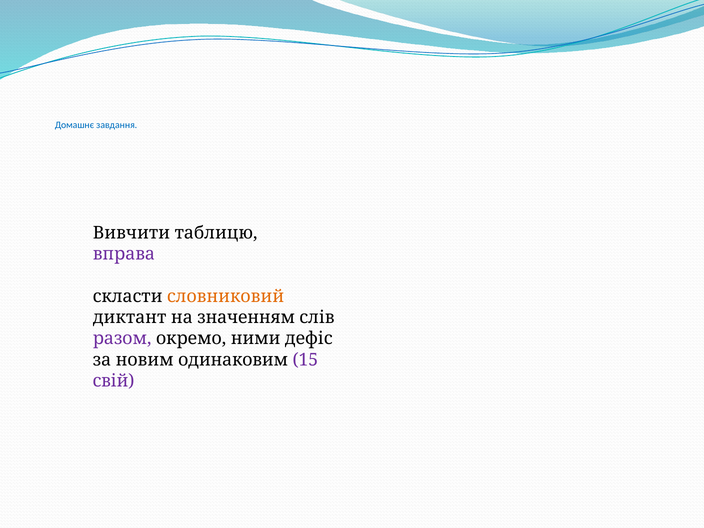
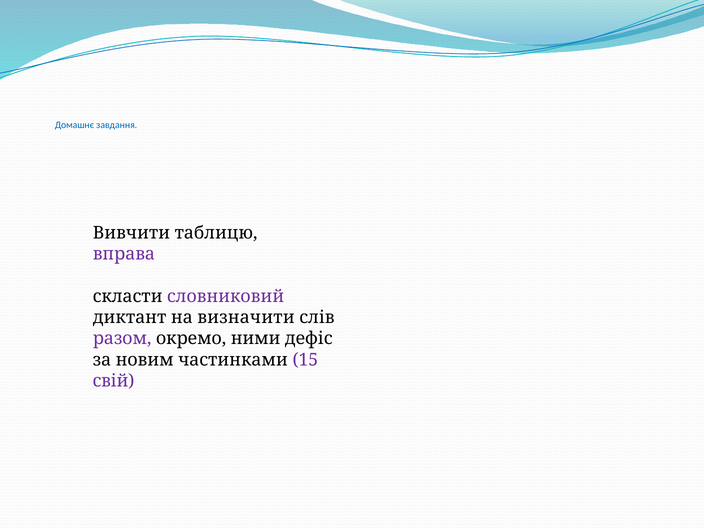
словниковий colour: orange -> purple (226, 296)
значенням: значенням -> визначити (246, 318)
одинаковим: одинаковим -> частинками (233, 360)
